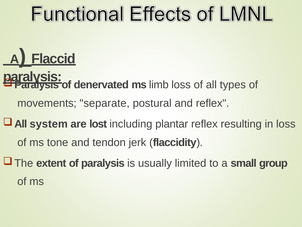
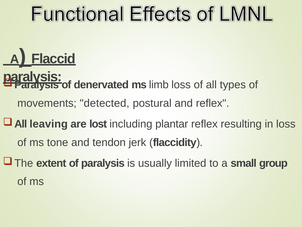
separate: separate -> detected (105, 103)
system: system -> leaving (49, 124)
